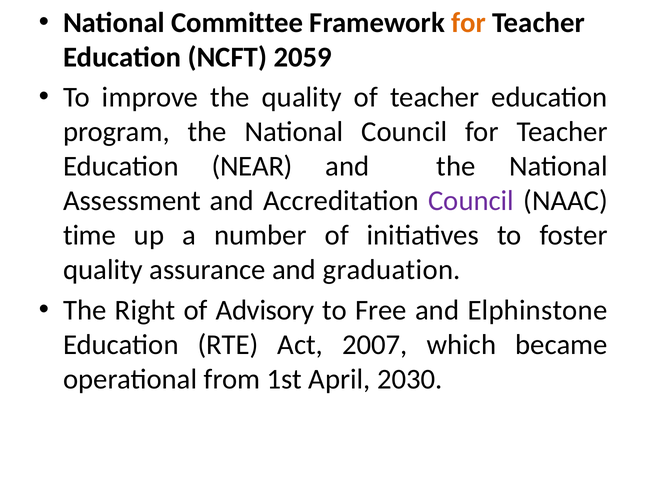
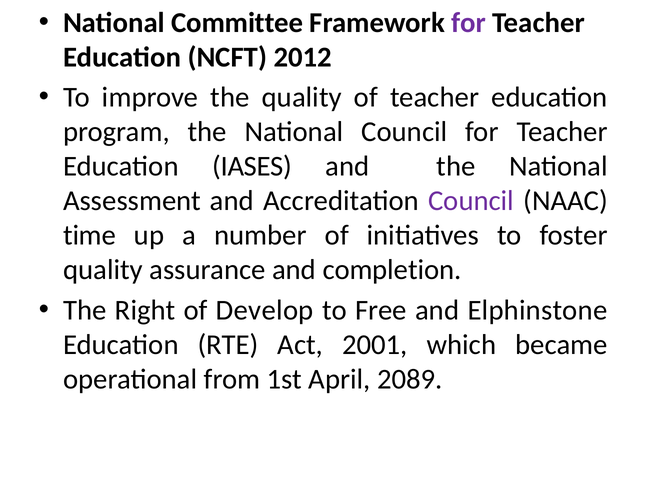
for colour: orange -> purple (469, 23)
2059: 2059 -> 2012 (303, 57)
NEAR: NEAR -> IASES (252, 166)
graduation: graduation -> completion (392, 270)
Advisory: Advisory -> Develop (265, 310)
2007: 2007 -> 2001 (375, 345)
2030: 2030 -> 2089 (410, 379)
